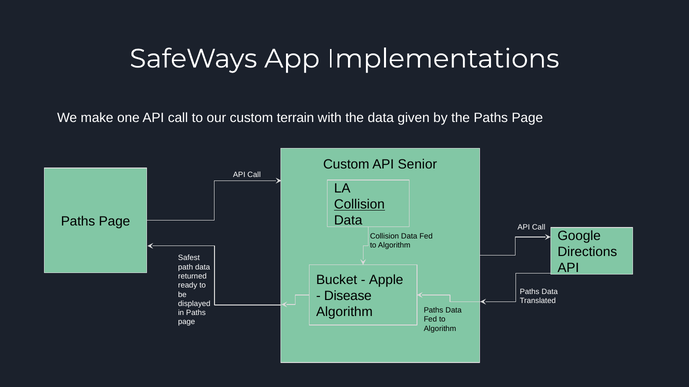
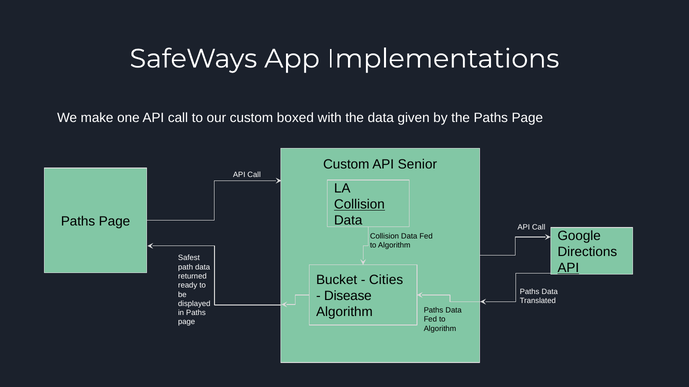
terrain: terrain -> boxed (295, 118)
API underline: none -> present (568, 268)
Apple: Apple -> Cities (386, 280)
